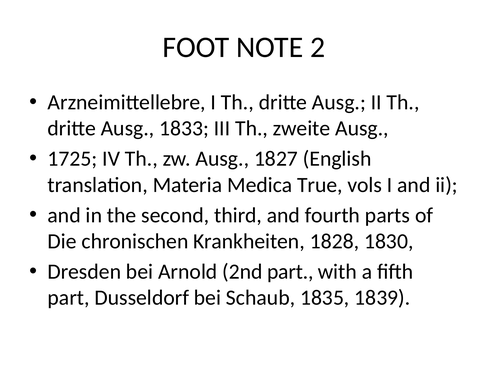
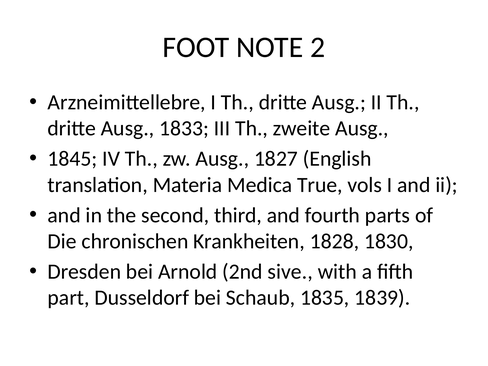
1725: 1725 -> 1845 (72, 159)
2nd part: part -> sive (290, 272)
